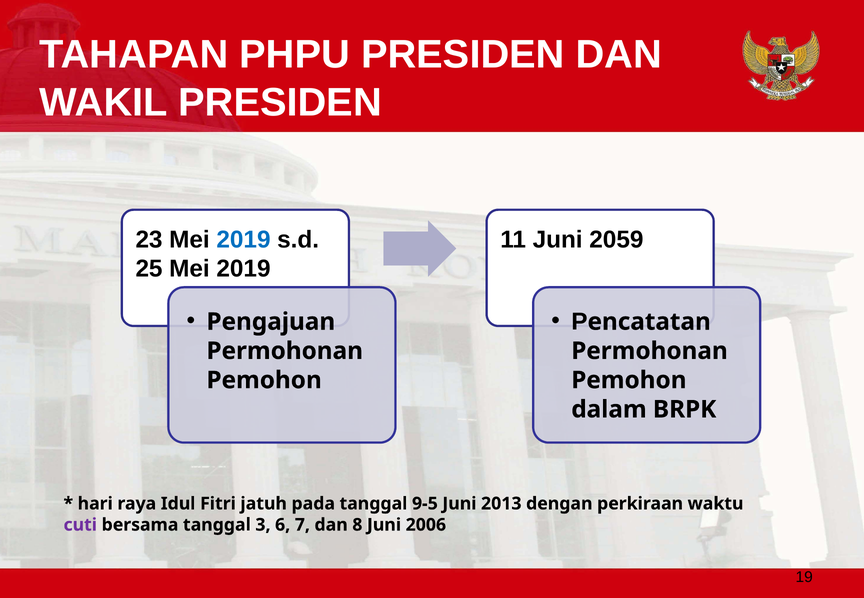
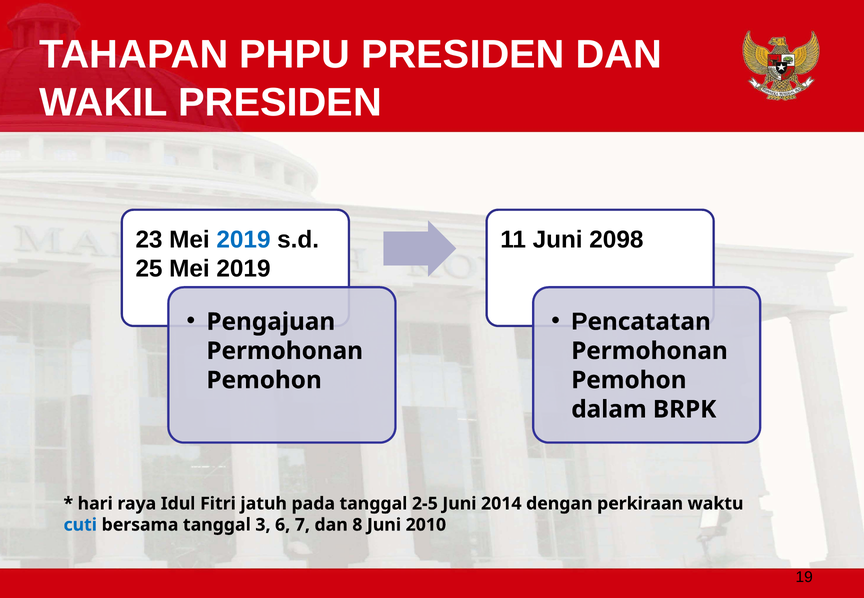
2059: 2059 -> 2098 (616, 240)
9-5: 9-5 -> 2-5 (425, 504)
2013: 2013 -> 2014 (501, 504)
cuti colour: purple -> blue (80, 525)
2006: 2006 -> 2010 (426, 525)
